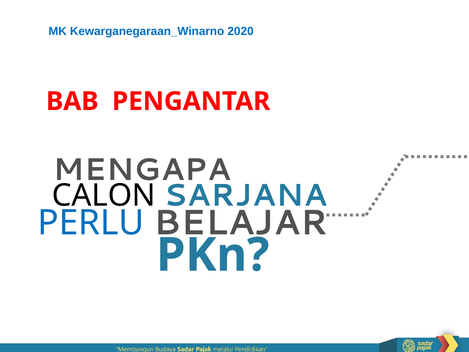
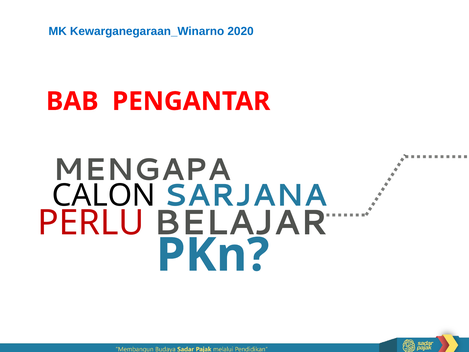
PERLU colour: blue -> red (91, 223)
